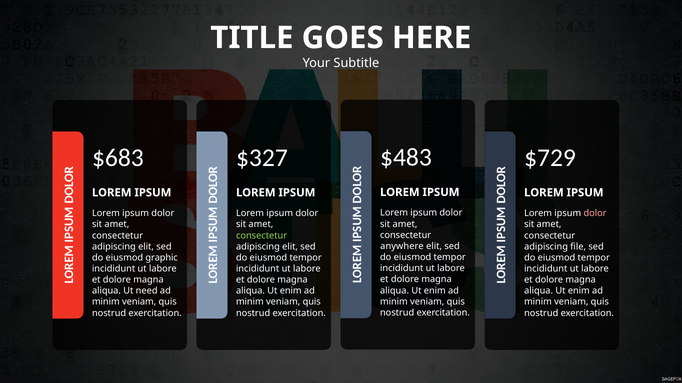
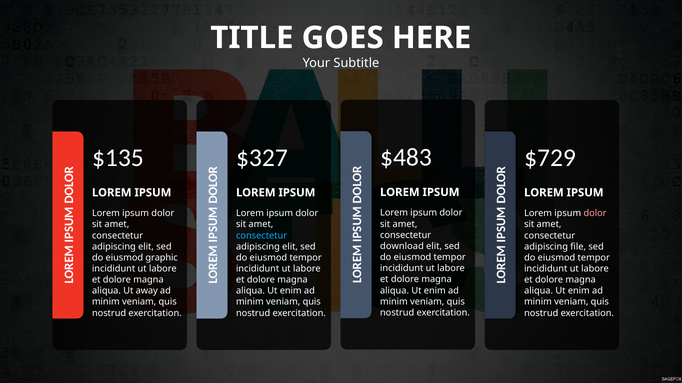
$683: $683 -> $135 (118, 158)
consectetur colour: light green -> light blue (262, 236)
anywhere: anywhere -> download (402, 247)
need: need -> away (147, 291)
